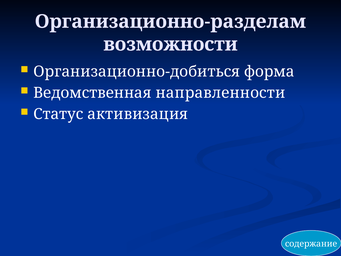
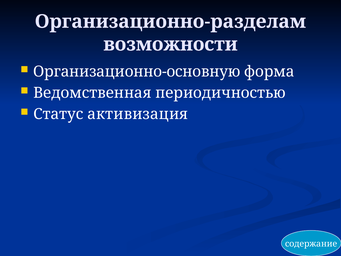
Организационно-добиться: Организационно-добиться -> Организационно-основную (137, 72)
направленности: направленности -> периодичностью (221, 93)
